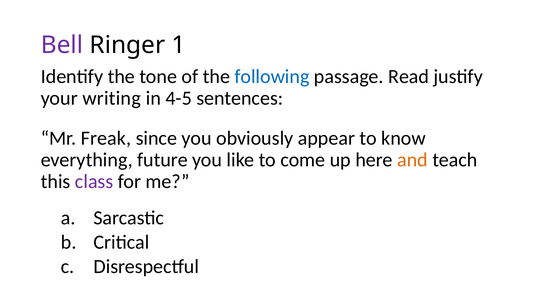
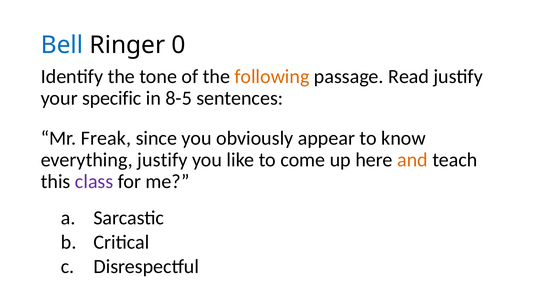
Bell colour: purple -> blue (62, 45)
1: 1 -> 0 (179, 45)
following colour: blue -> orange (272, 76)
writing: writing -> specific (112, 98)
4-5: 4-5 -> 8-5 (179, 98)
everything future: future -> justify (162, 160)
